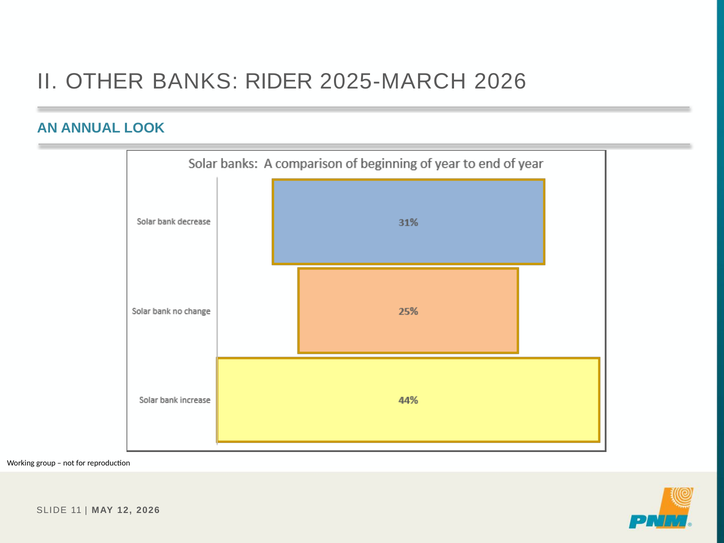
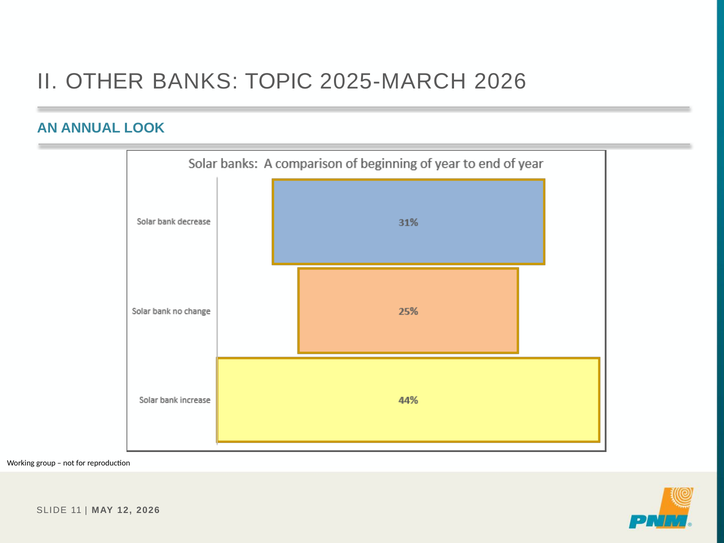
RIDER: RIDER -> TOPIC (279, 81)
